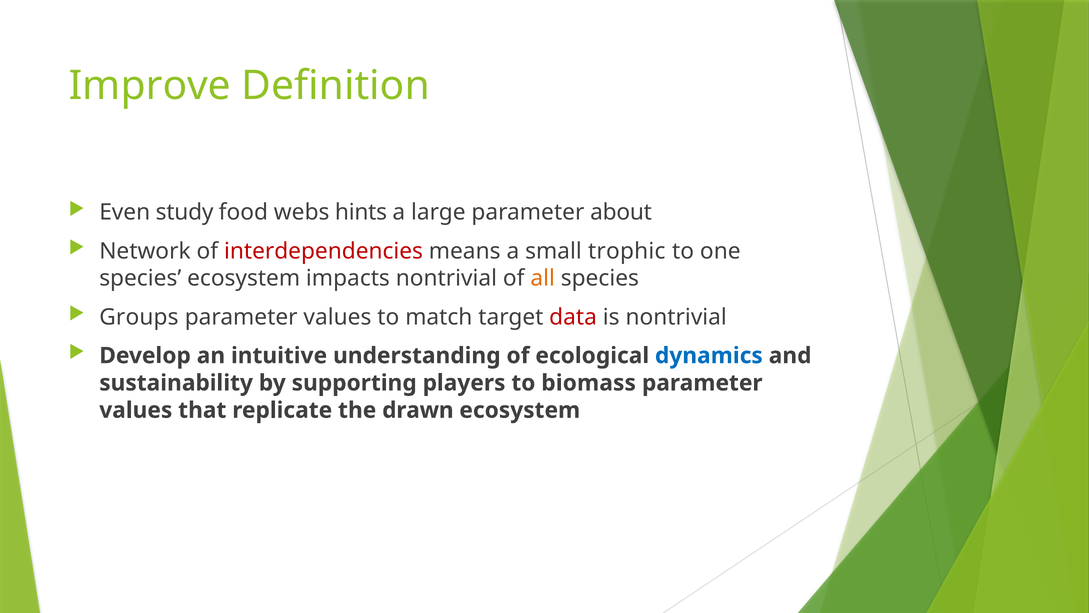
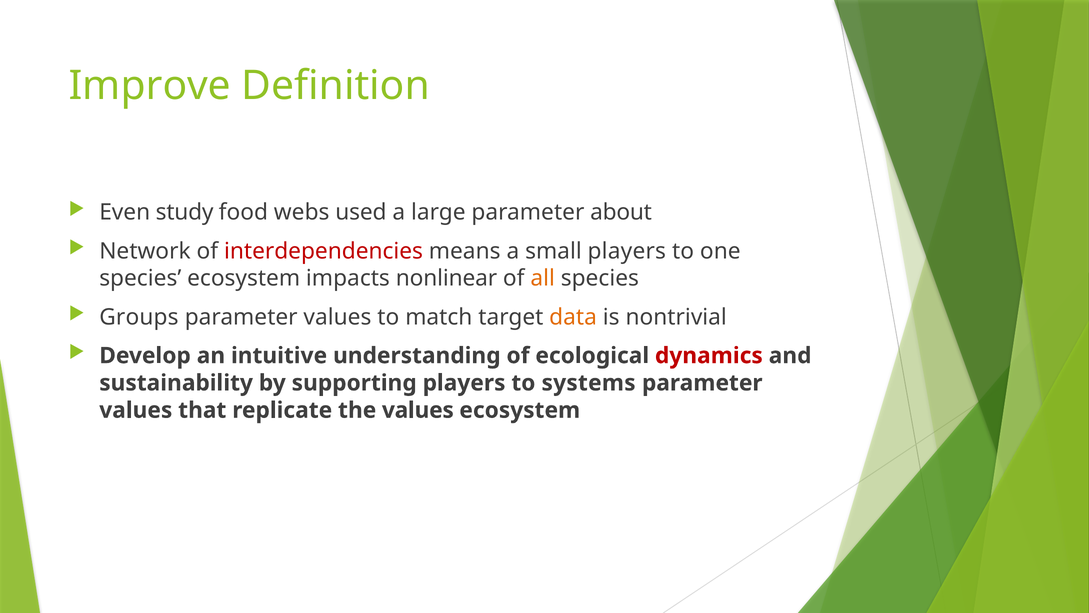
hints: hints -> used (361, 212)
small trophic: trophic -> players (627, 251)
impacts nontrivial: nontrivial -> nonlinear (446, 278)
data colour: red -> orange (573, 317)
dynamics colour: blue -> red (709, 355)
biomass: biomass -> systems (589, 383)
the drawn: drawn -> values (418, 410)
